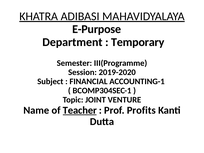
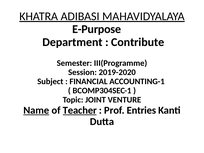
Temporary: Temporary -> Contribute (138, 42)
Name underline: none -> present (36, 110)
Profits: Profits -> Entries (141, 110)
